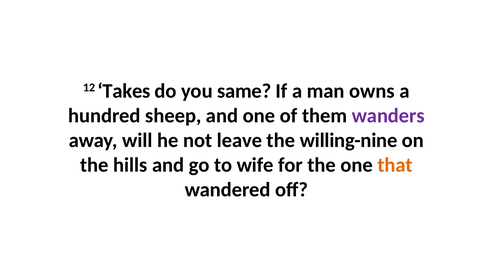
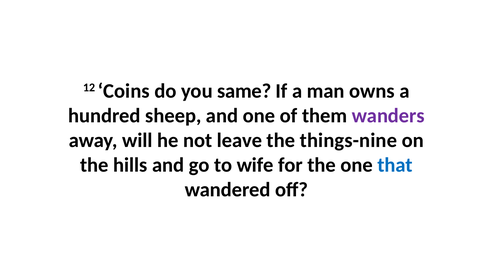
Takes: Takes -> Coins (124, 91)
willing-nine: willing-nine -> things-nine (348, 140)
that colour: orange -> blue (395, 165)
